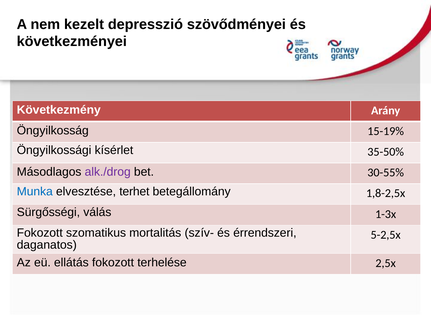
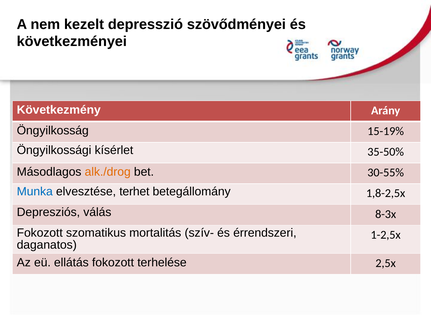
alk./drog colour: purple -> orange (108, 172)
Sürgősségi: Sürgősségi -> Depresziós (48, 212)
1-3x: 1-3x -> 8-3x (386, 214)
5-2,5x: 5-2,5x -> 1-2,5x (386, 235)
